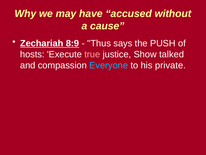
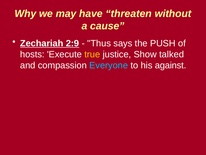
accused: accused -> threaten (129, 14)
8:9: 8:9 -> 2:9 (72, 43)
true colour: pink -> yellow (92, 54)
private: private -> against (171, 65)
